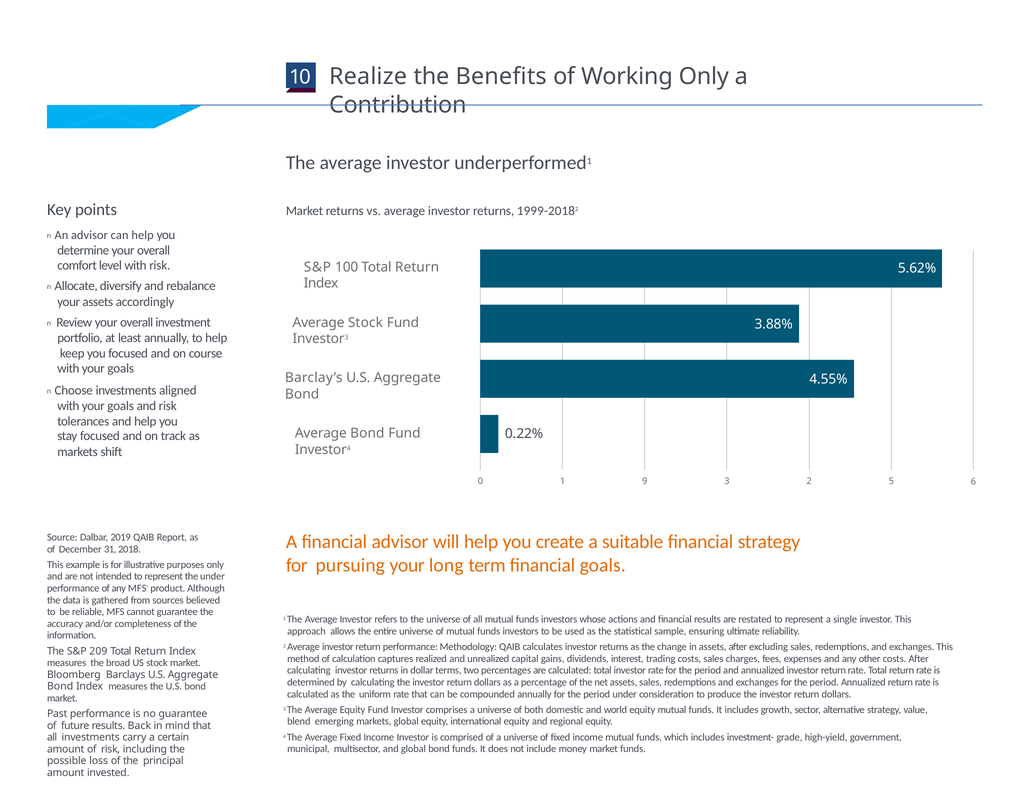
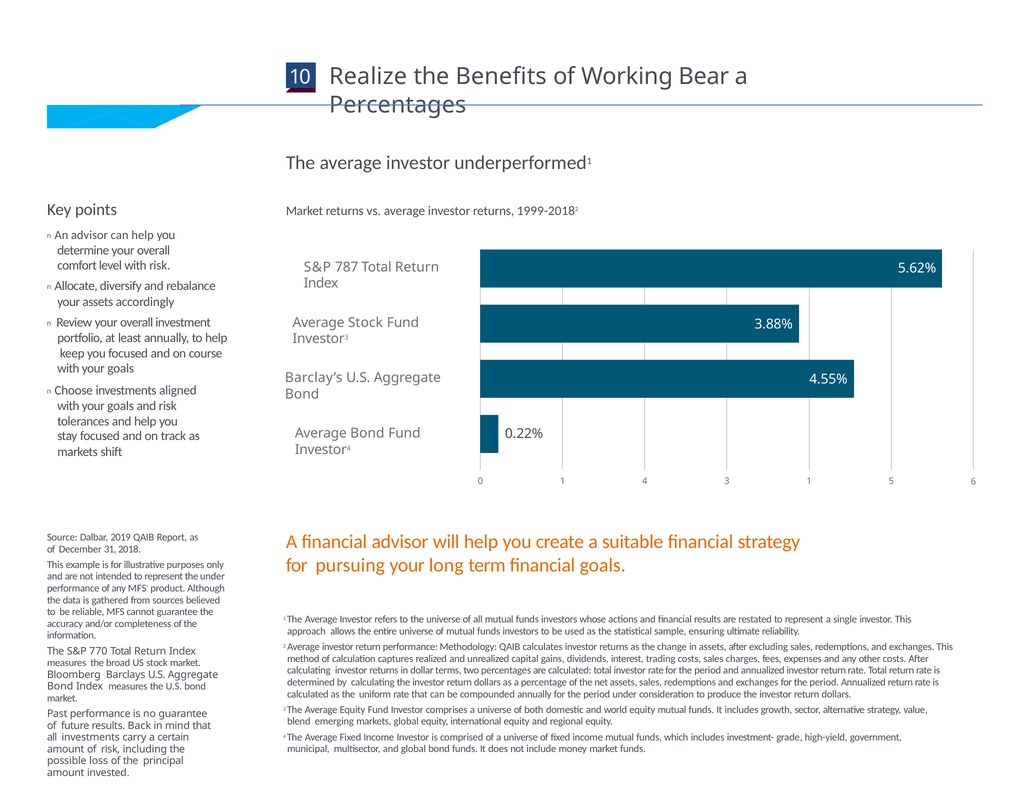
Working Only: Only -> Bear (704, 77)
Contribution: Contribution -> Percentages (398, 105)
100: 100 -> 787 (347, 267)
1 9: 9 -> 4 (645, 481)
3 2: 2 -> 1 (809, 481)
209: 209 -> 770 (98, 651)
